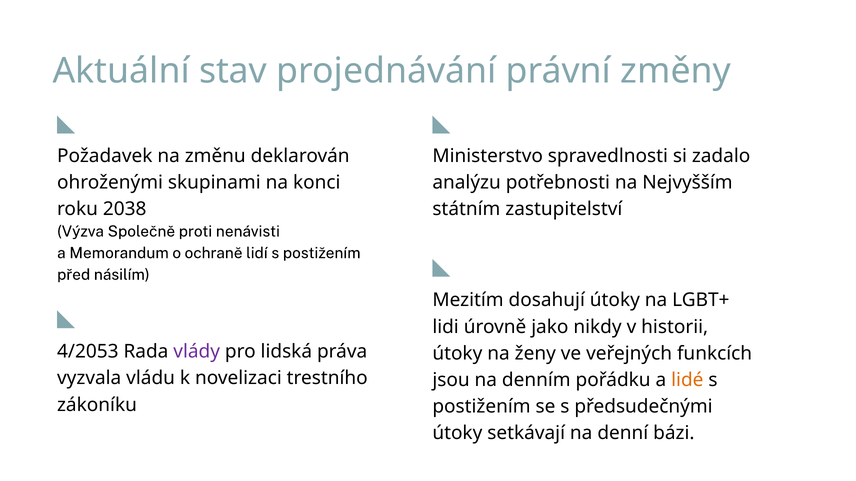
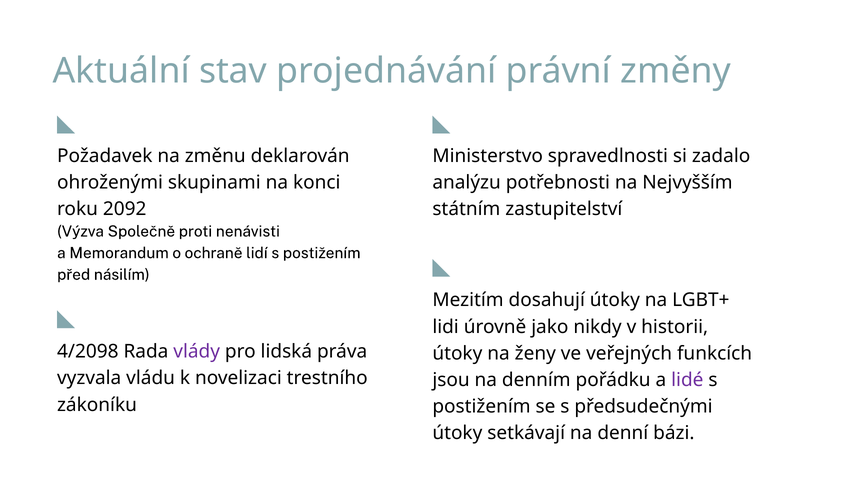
2038: 2038 -> 2092 (125, 209)
4/2053: 4/2053 -> 4/2098 (88, 352)
lidé colour: orange -> purple (687, 380)
